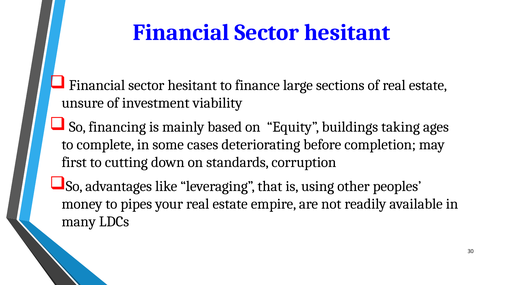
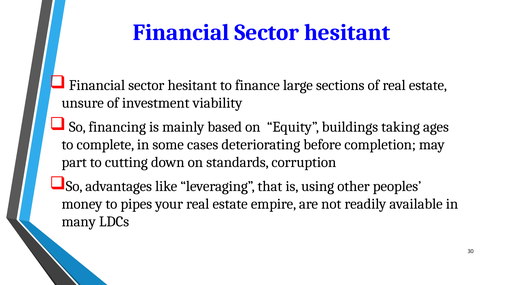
first: first -> part (74, 162)
